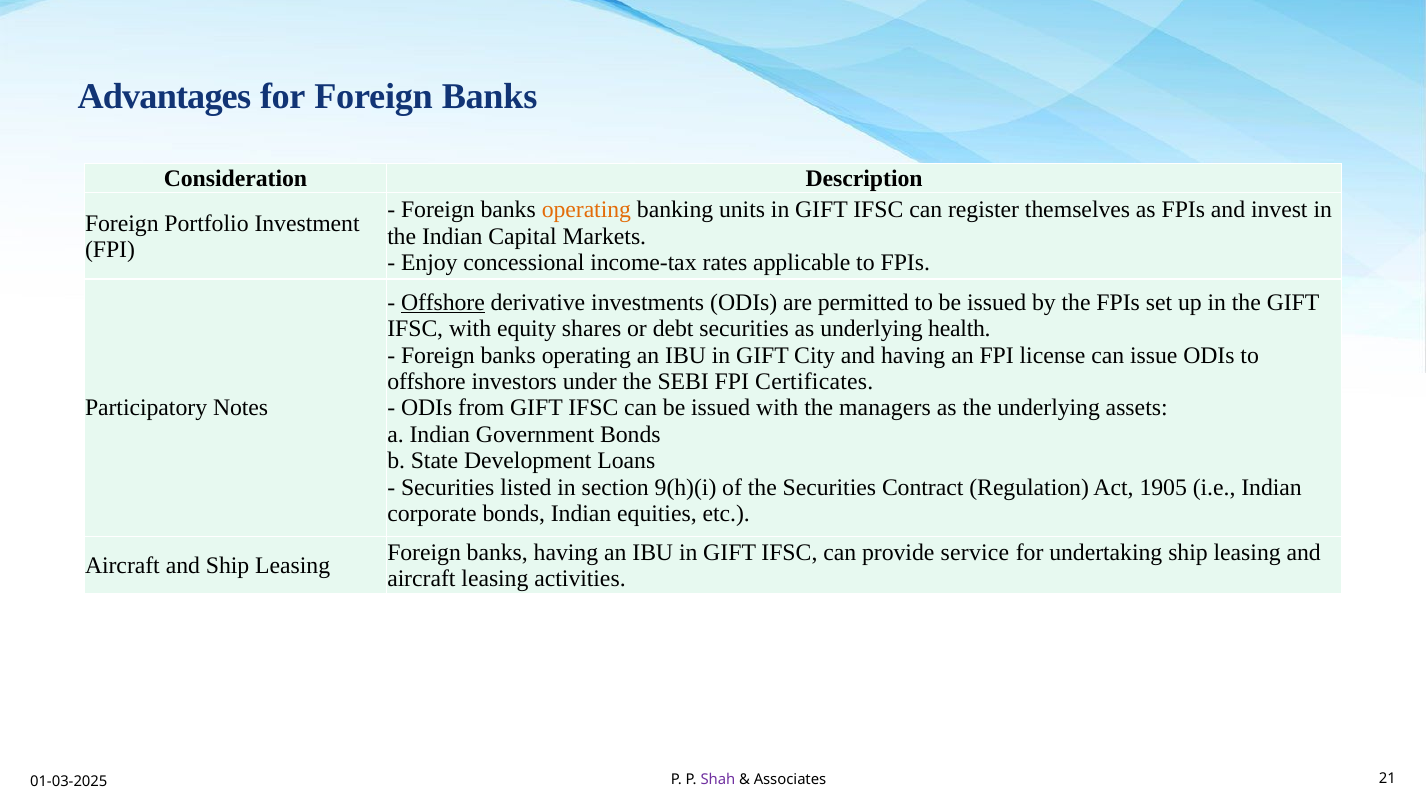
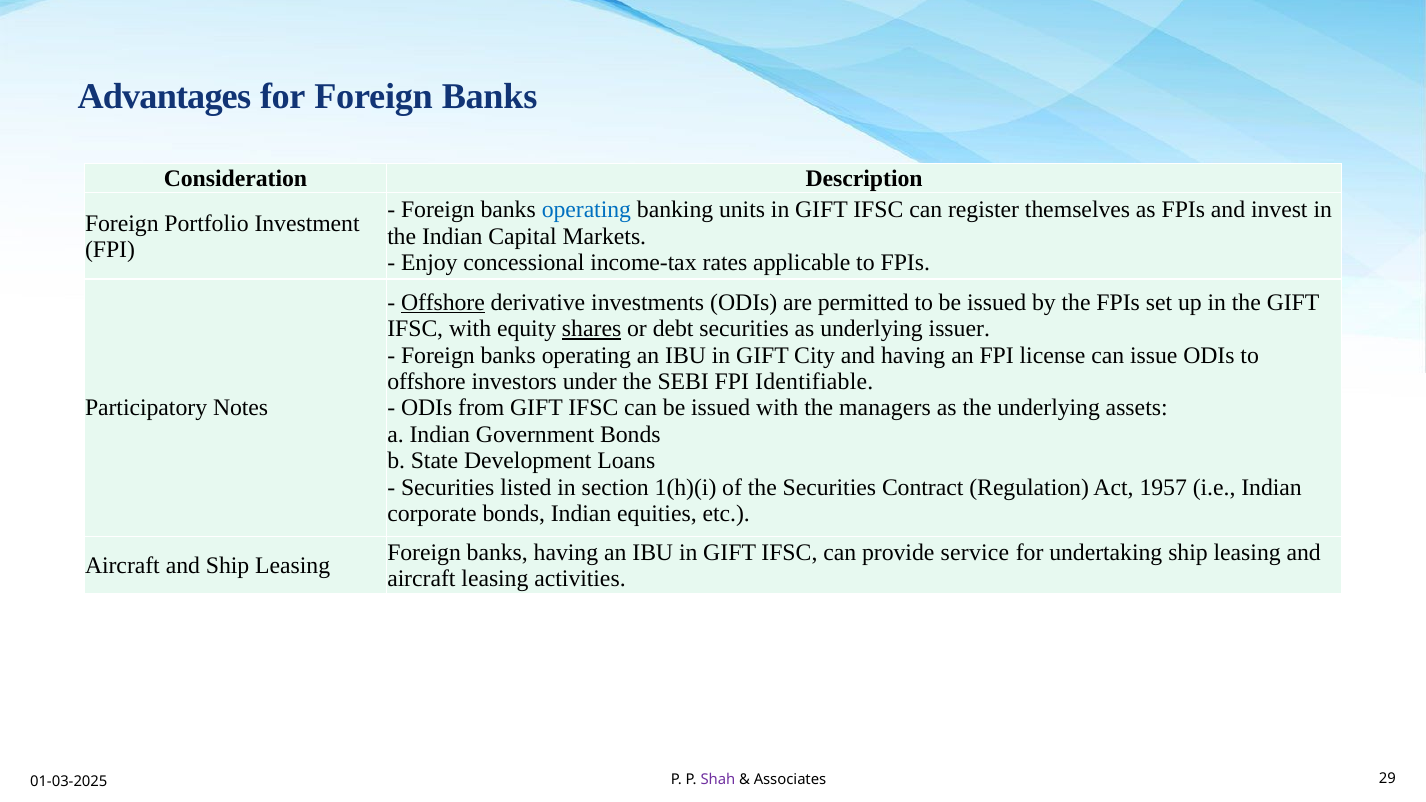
operating colour: orange -> blue (586, 210)
shares underline: none -> present (592, 329)
health: health -> issuer (959, 329)
Certificates: Certificates -> Identifiable (814, 382)
9(h)(i: 9(h)(i -> 1(h)(i (686, 487)
1905: 1905 -> 1957 (1163, 487)
21: 21 -> 29 (1387, 779)
